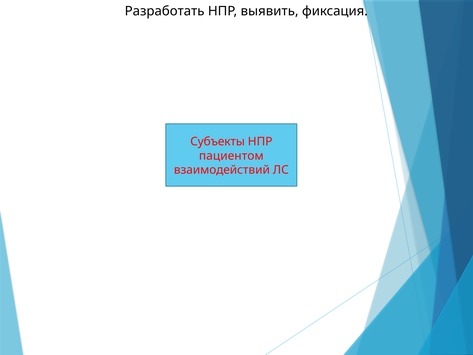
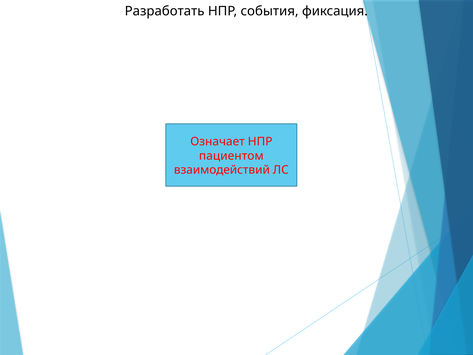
выявить: выявить -> события (270, 11)
Субъекты: Субъекты -> Означает (217, 142)
